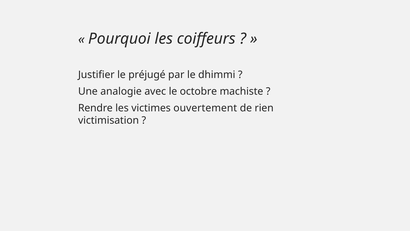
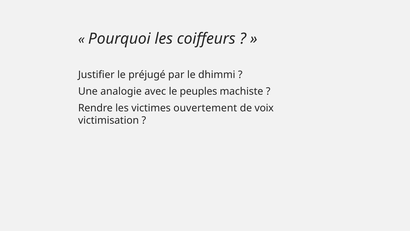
octobre: octobre -> peuples (198, 91)
rien: rien -> voix (264, 108)
